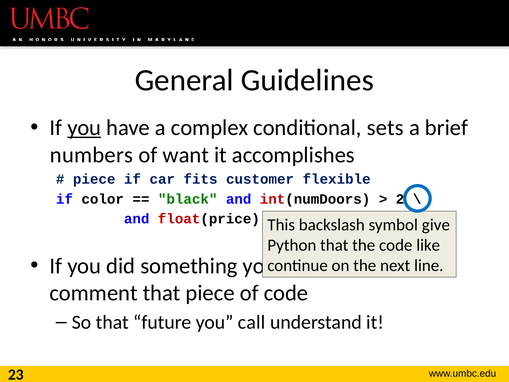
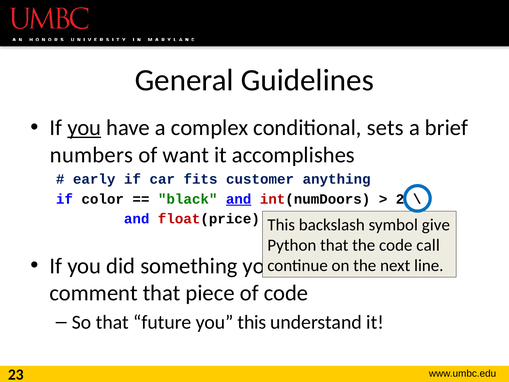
piece: piece -> early (94, 179)
flexible: flexible -> anything (337, 179)
and underline: none -> present (239, 199)
like: like -> call (428, 245)
you call: call -> this (252, 322)
